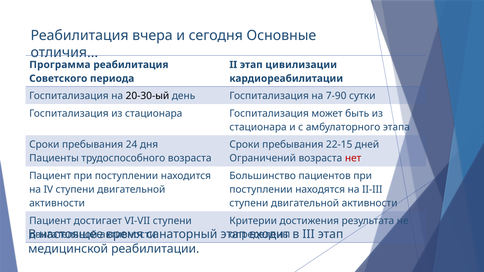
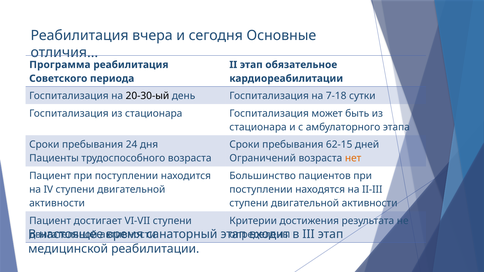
цивилизации: цивилизации -> обязательное (301, 65)
7-90: 7-90 -> 7-18 (336, 96)
22-15: 22-15 -> 62-15 (339, 145)
нет colour: red -> orange (353, 158)
